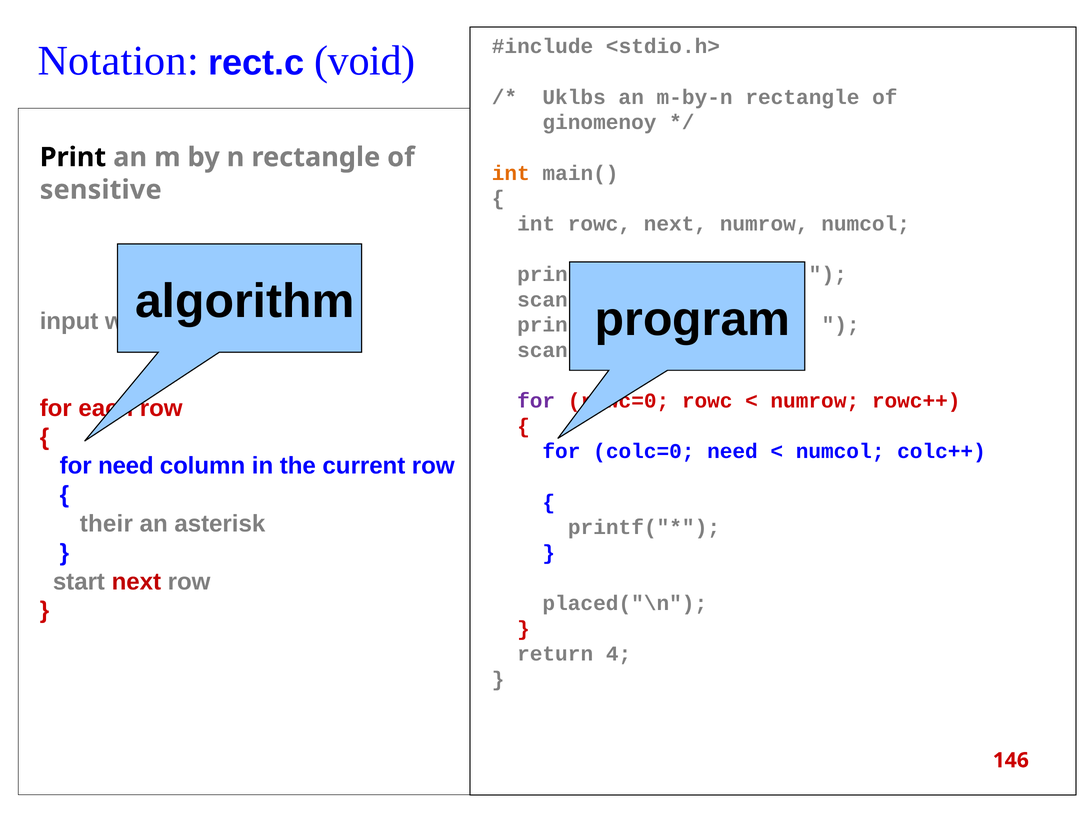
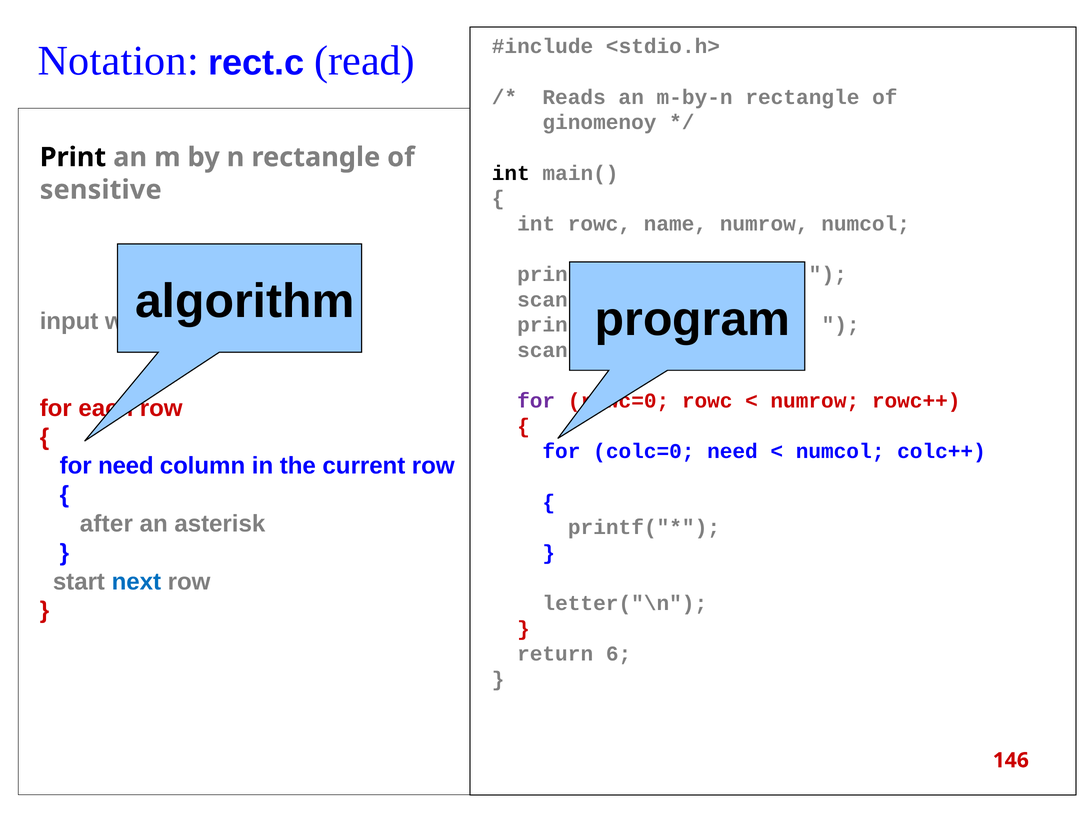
void: void -> read (365, 61)
Uklbs: Uklbs -> Reads (574, 97)
int colour: orange -> black (511, 173)
rowc next: next -> name (675, 224)
their: their -> after (106, 524)
next colour: red -> blue (136, 582)
placed("\n: placed("\n -> letter("\n (625, 604)
4: 4 -> 6 (619, 655)
